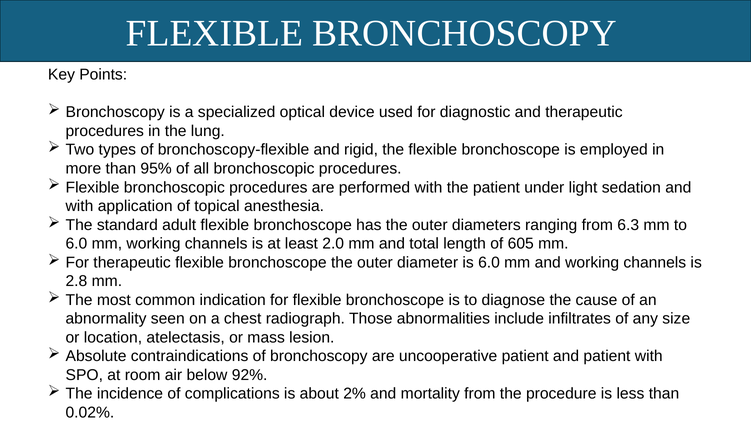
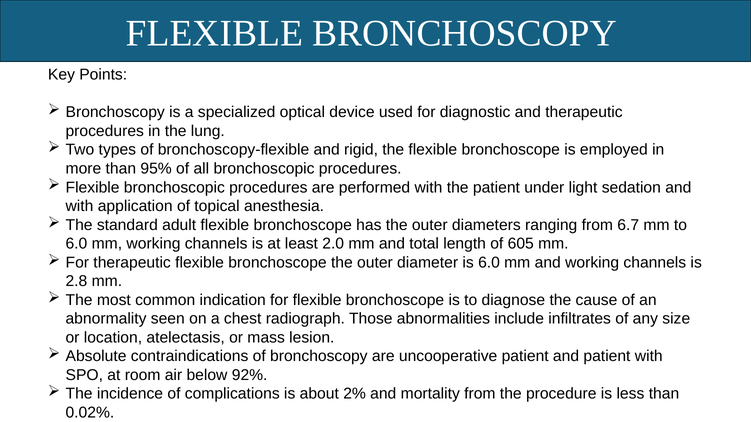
6.3: 6.3 -> 6.7 (628, 225)
